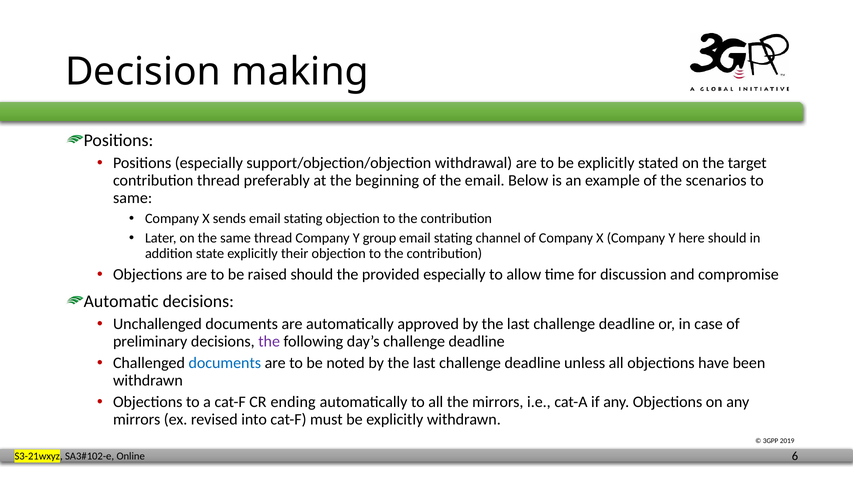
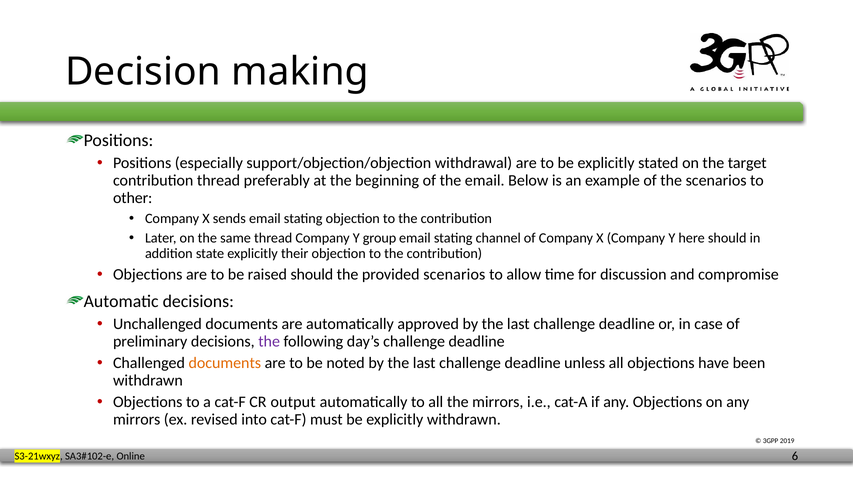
same: same -> other (133, 198)
provided especially: especially -> scenarios (454, 274)
documents colour: blue -> orange (225, 363)
ending: ending -> output (293, 402)
